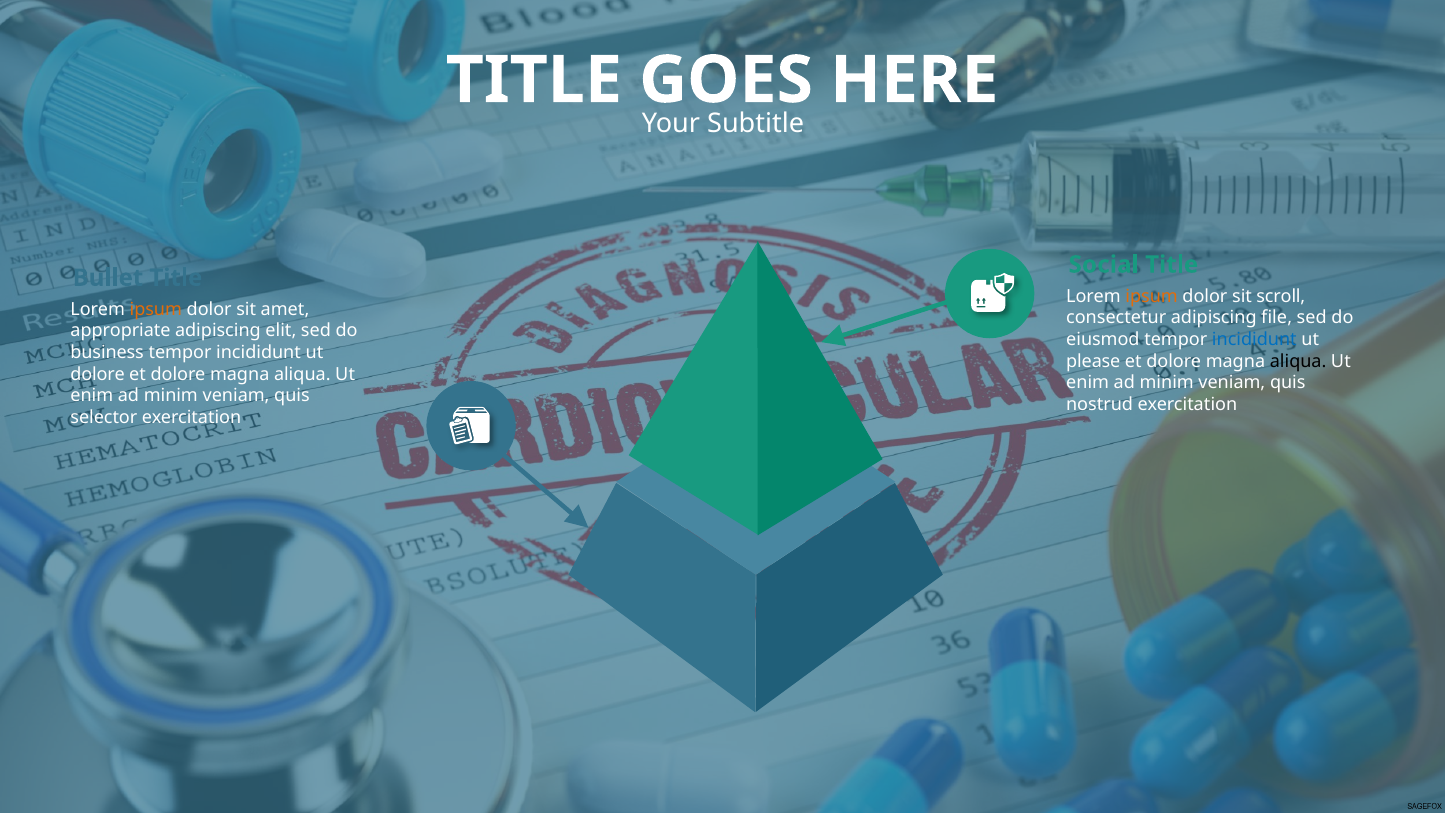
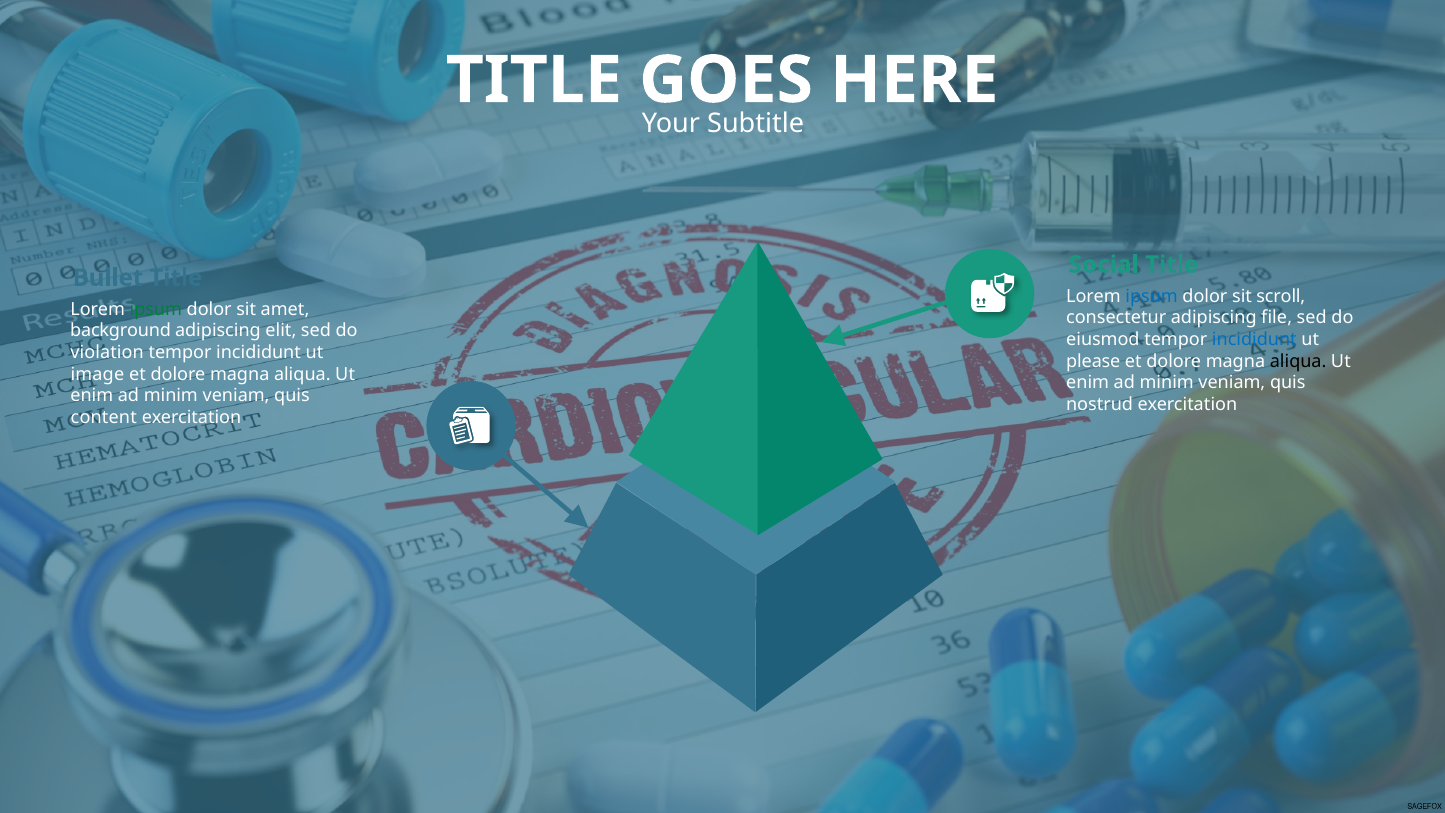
ipsum colour: orange -> blue (1152, 296)
ipsum colour: orange -> green (156, 309)
appropriate: appropriate -> background (121, 331)
business: business -> violation (107, 353)
dolore: dolore -> image (97, 374)
selector: selector -> content (104, 418)
